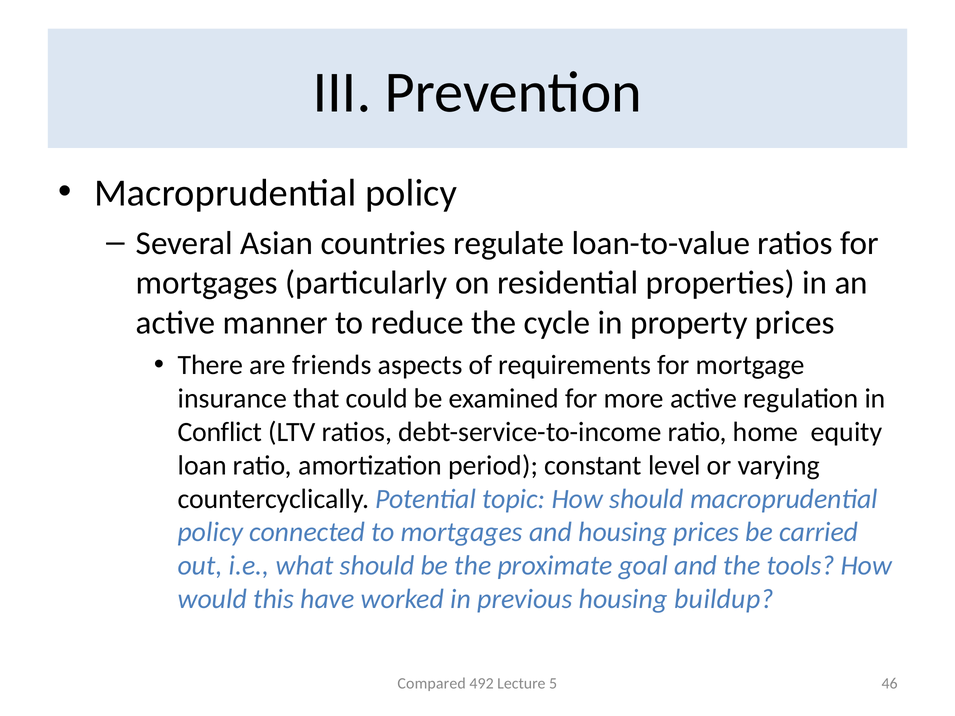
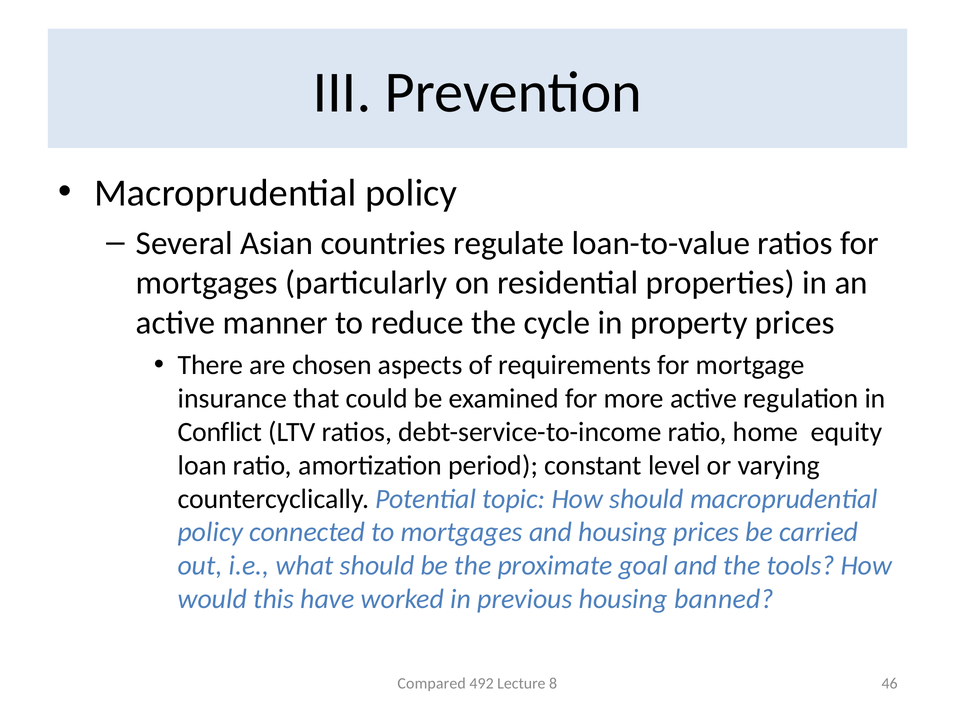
friends: friends -> chosen (332, 365)
buildup: buildup -> banned (724, 599)
5: 5 -> 8 (553, 684)
